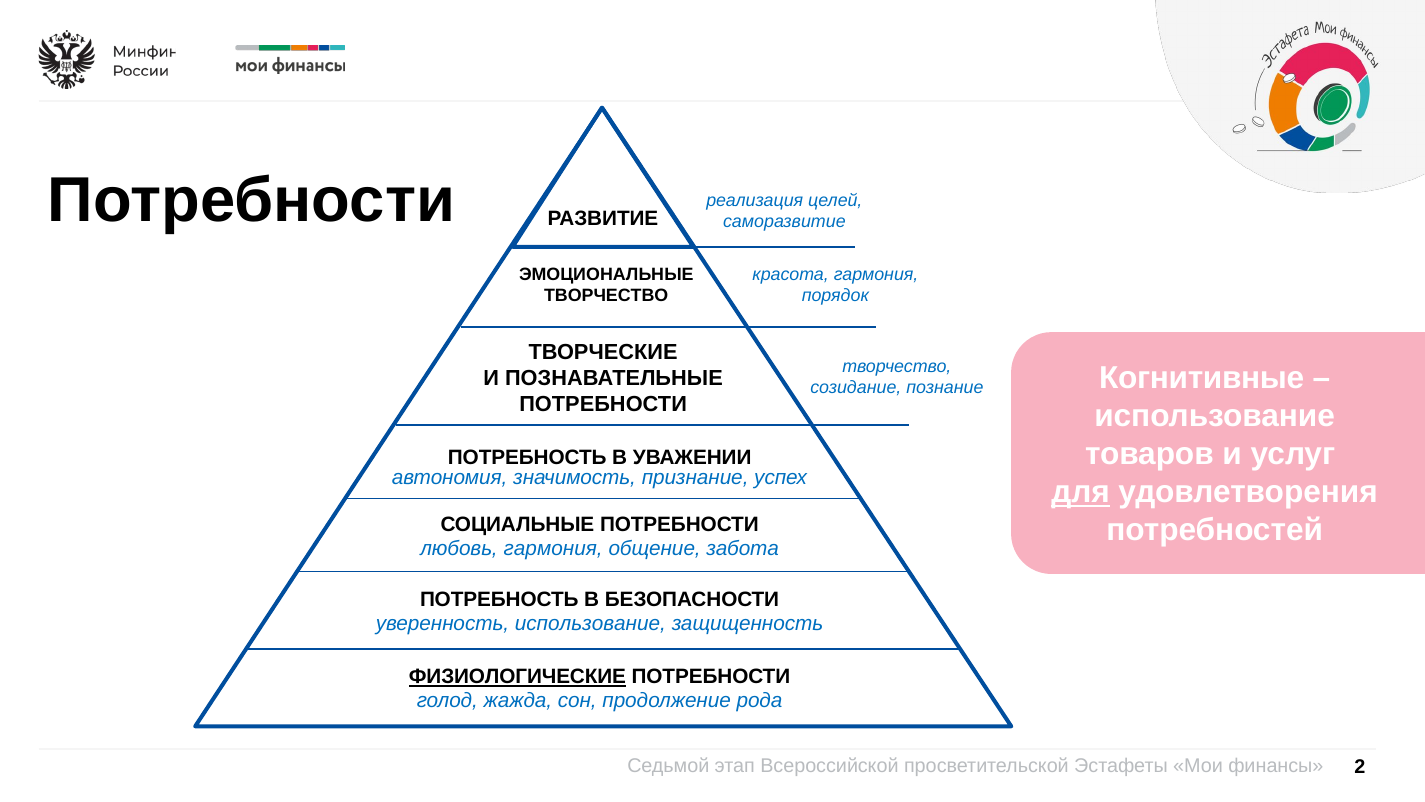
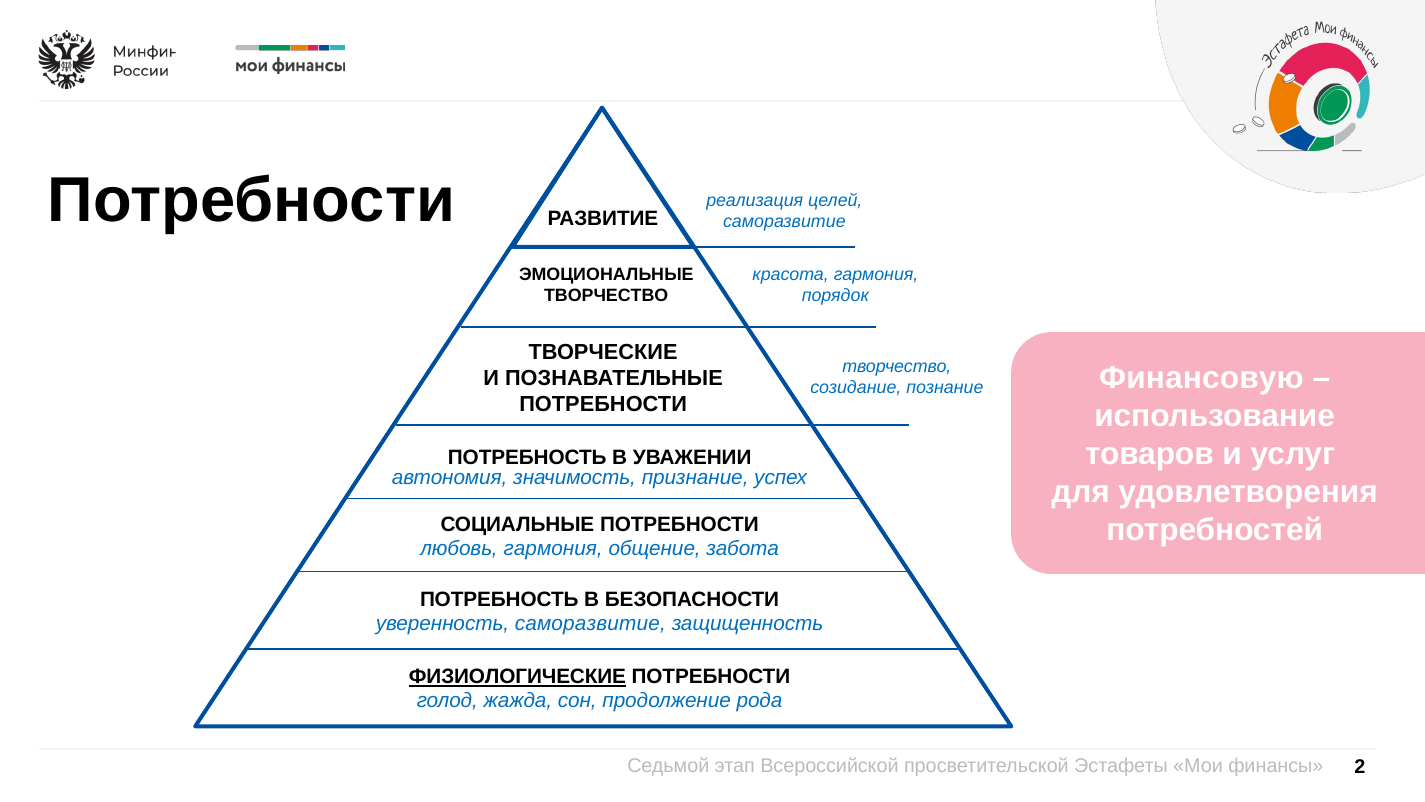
Когнитивные: Когнитивные -> Финансовую (1201, 378)
для underline: present -> none (1081, 492)
уверенность использование: использование -> саморазвитие (590, 623)
